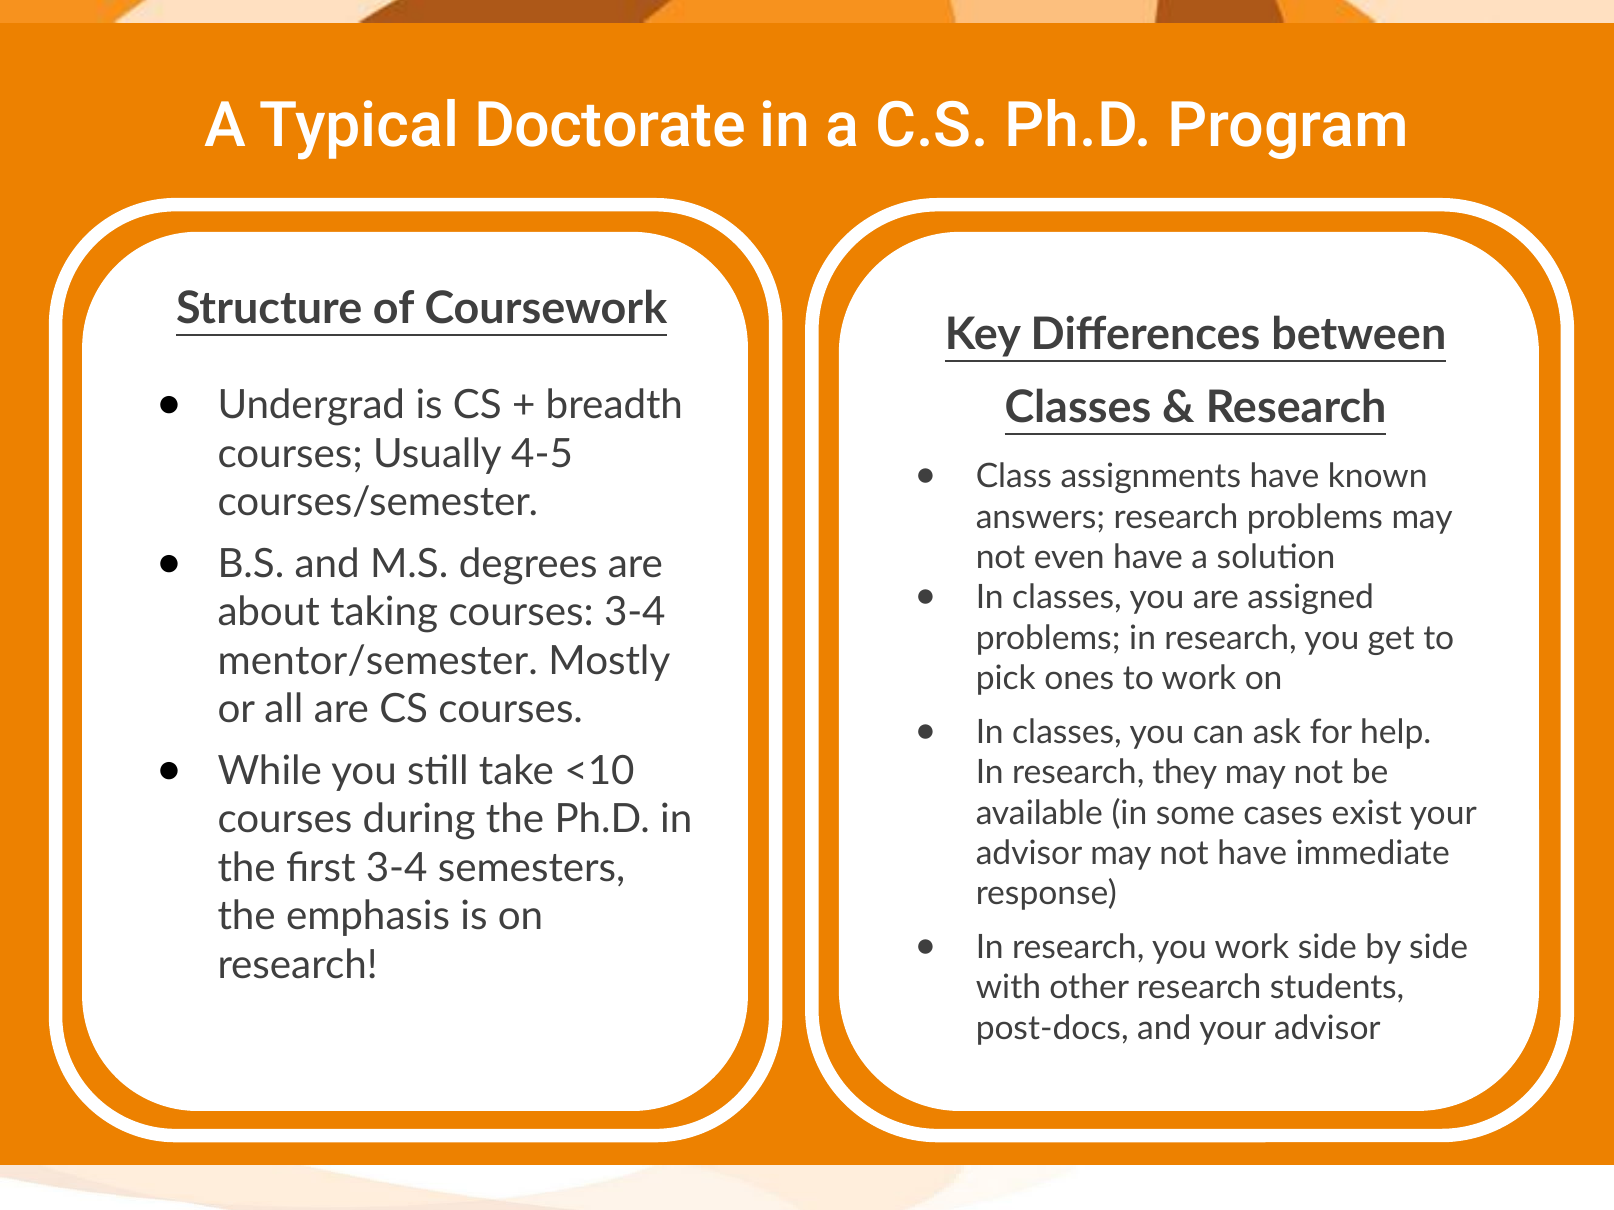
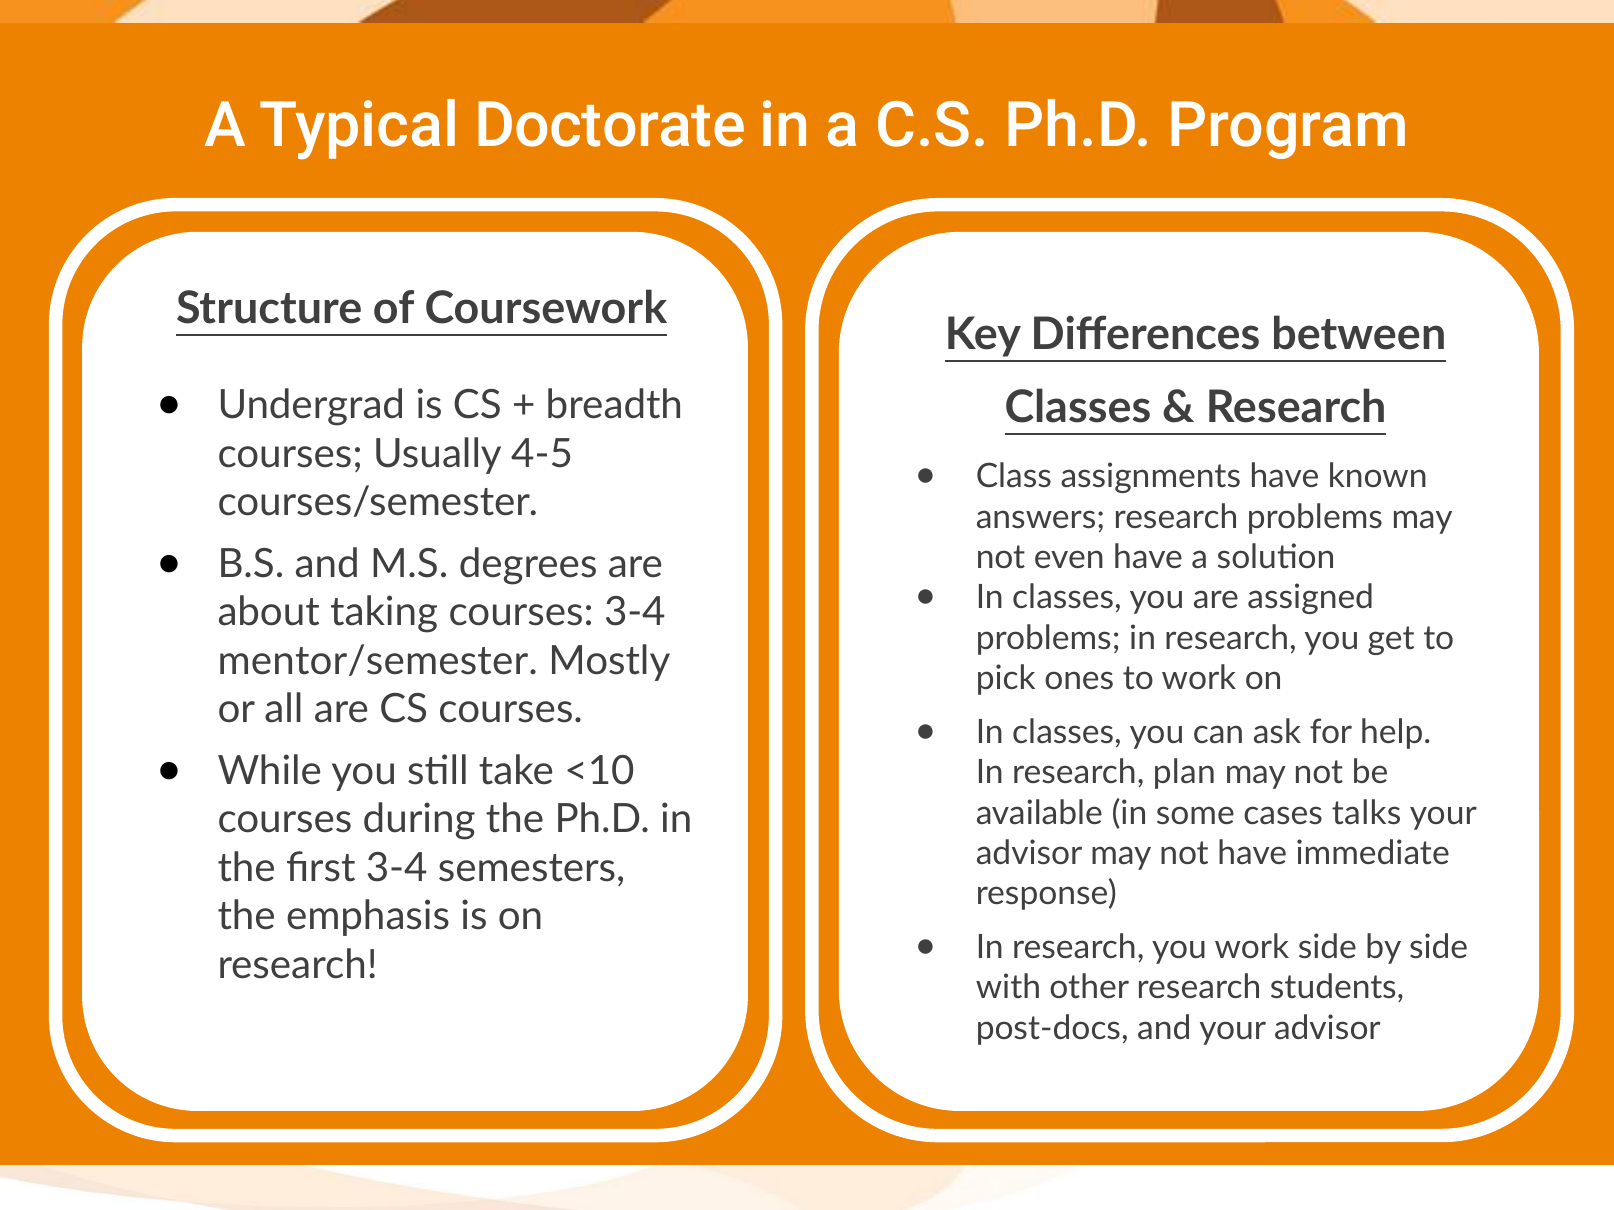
they: they -> plan (1184, 773)
exist: exist -> talks (1367, 813)
